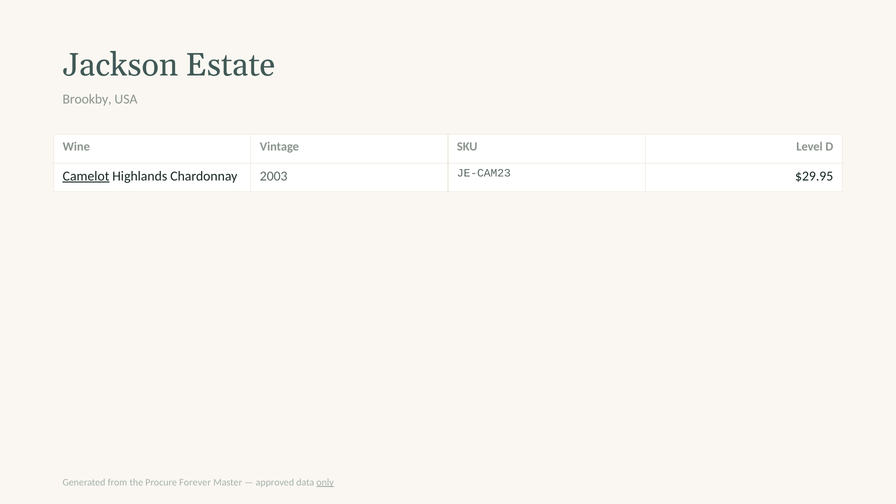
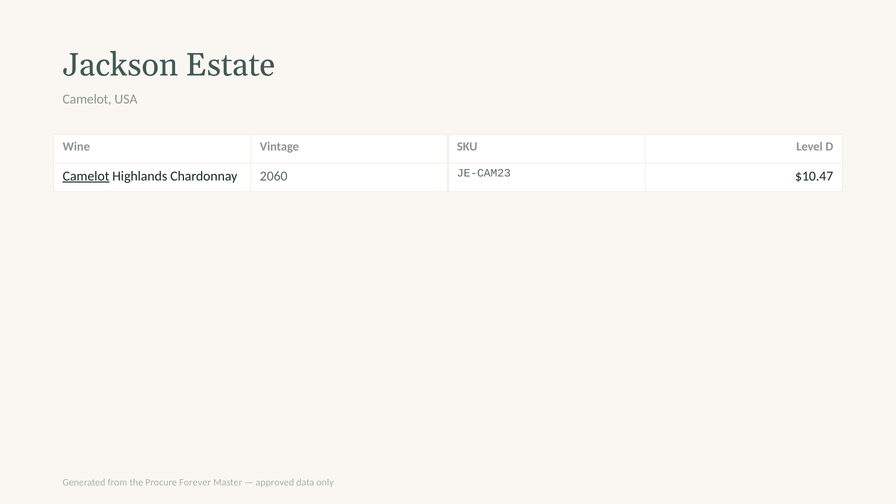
Brookby: Brookby -> Camelot (87, 99)
2003: 2003 -> 2060 (274, 176)
$29.95: $29.95 -> $10.47 (814, 176)
only underline: present -> none (325, 482)
